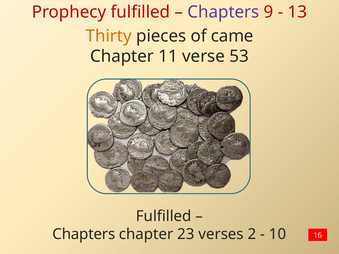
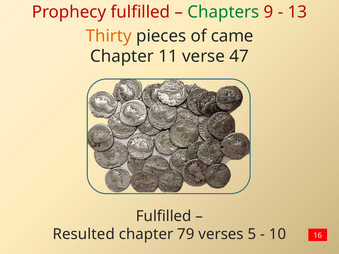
Chapters colour: purple -> green (223, 12)
53: 53 -> 47 (239, 56)
Chapters: Chapters -> Resulted (84, 234)
23: 23 -> 79 (186, 234)
2: 2 -> 5 (252, 234)
